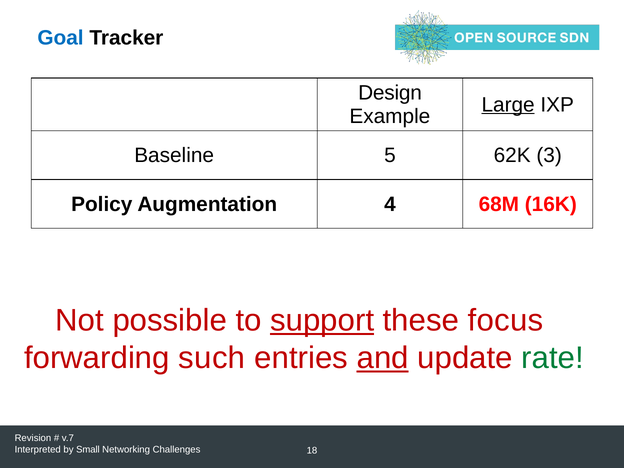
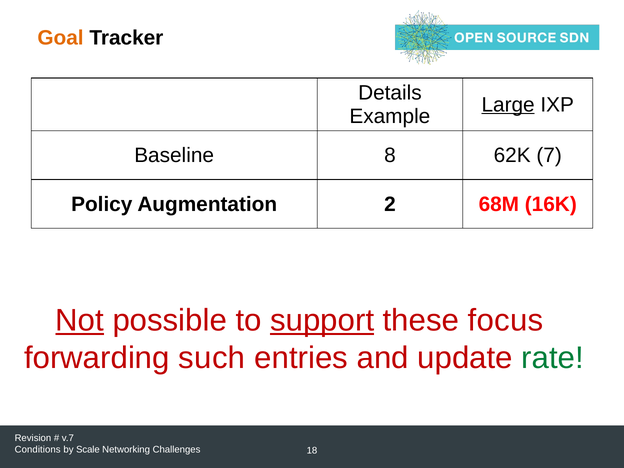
Goal colour: blue -> orange (61, 38)
Design: Design -> Details (390, 93)
5: 5 -> 8 (390, 155)
3: 3 -> 7 (549, 155)
4: 4 -> 2 (390, 204)
Not underline: none -> present (80, 320)
and underline: present -> none (383, 358)
Interpreted: Interpreted -> Conditions (38, 449)
Small: Small -> Scale (88, 449)
